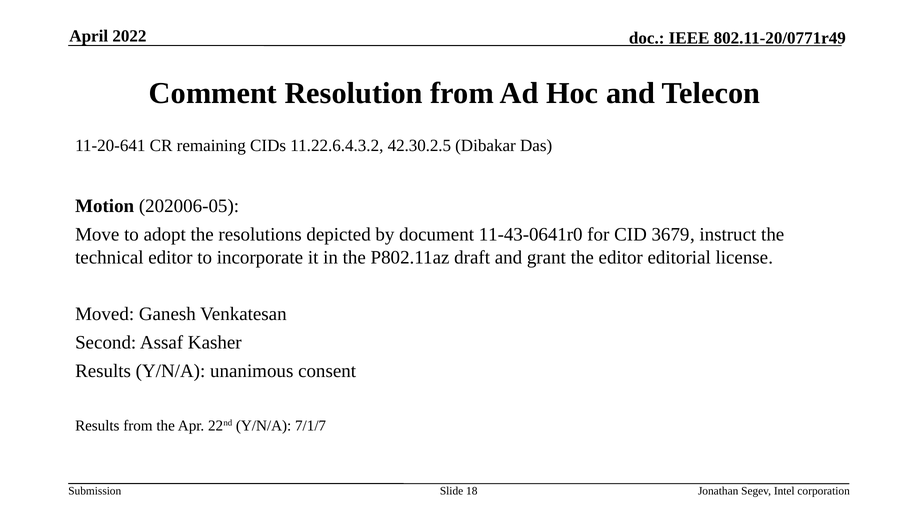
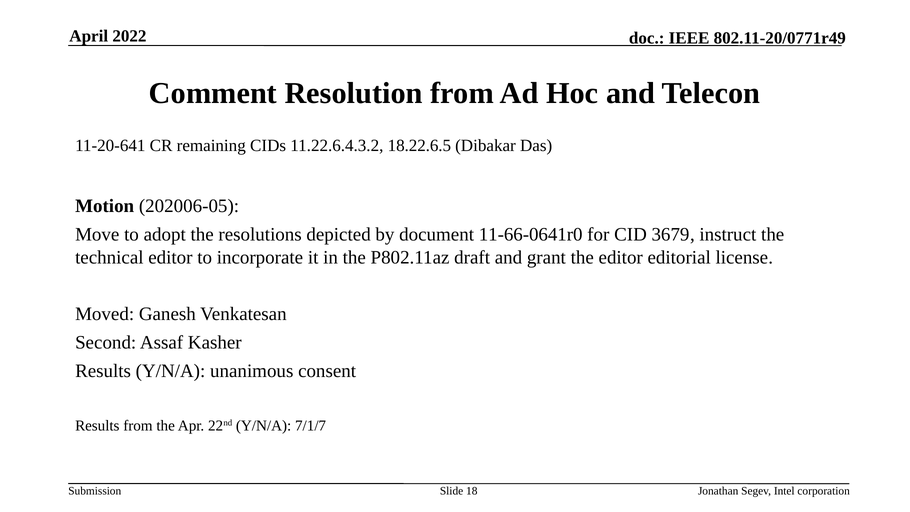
42.30.2.5: 42.30.2.5 -> 18.22.6.5 (419, 146)
11-43-0641r0: 11-43-0641r0 -> 11-66-0641r0 (531, 234)
